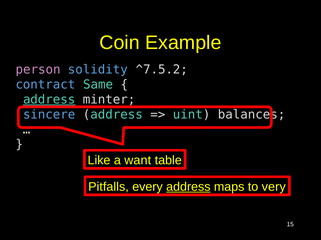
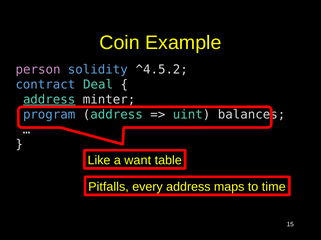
^7.5.2: ^7.5.2 -> ^4.5.2 (162, 70)
Same: Same -> Deal (98, 85)
sincere: sincere -> program (49, 115)
address underline: present -> none (188, 187)
very: very -> time (274, 187)
